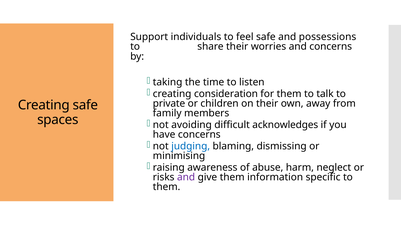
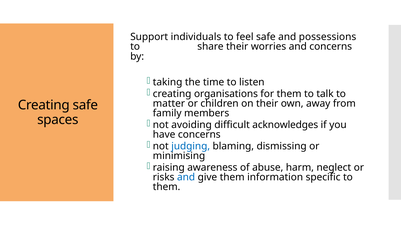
consideration: consideration -> organisations (226, 94)
private: private -> matter (169, 104)
and colour: purple -> blue (186, 178)
